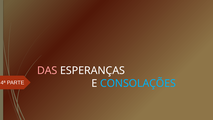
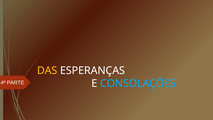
DAS colour: pink -> yellow (47, 70)
